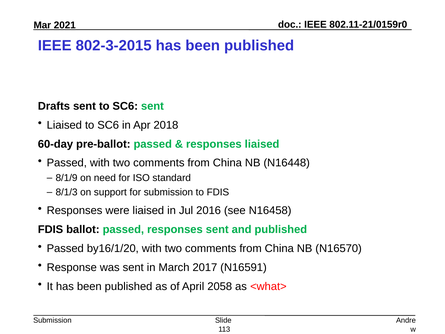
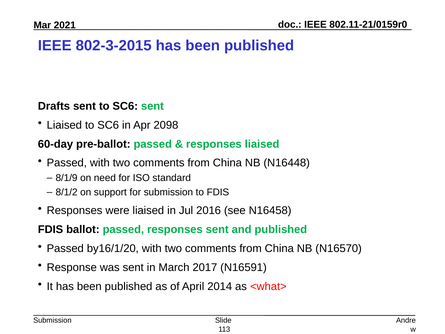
2018: 2018 -> 2098 (166, 125)
8/1/3: 8/1/3 -> 8/1/2 (67, 192)
2058: 2058 -> 2014 (220, 286)
